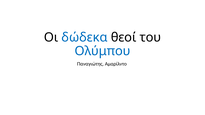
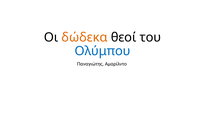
δώδεκα colour: blue -> orange (85, 37)
